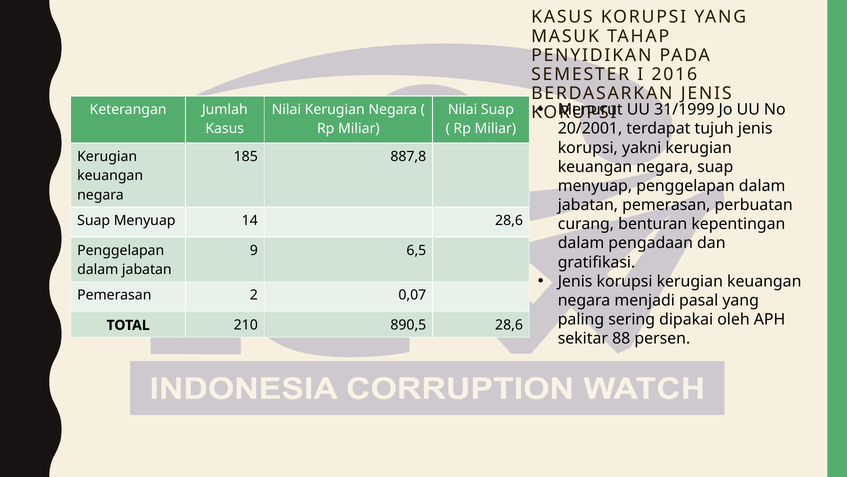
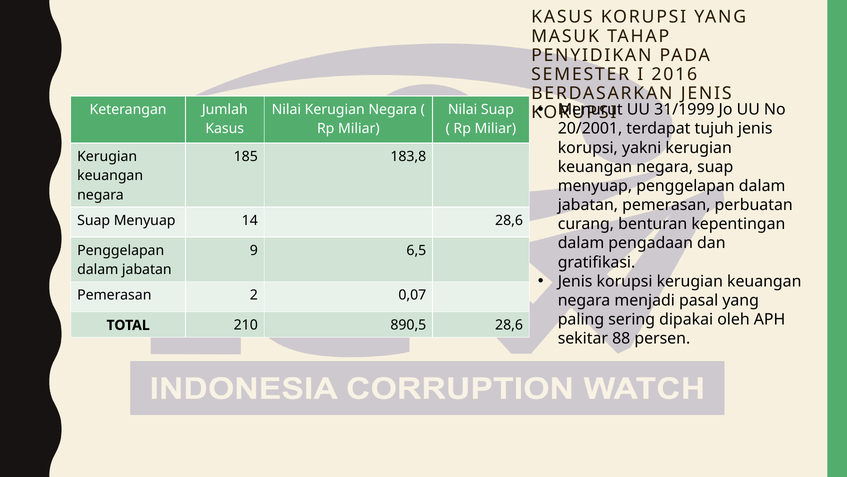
887,8: 887,8 -> 183,8 (408, 156)
